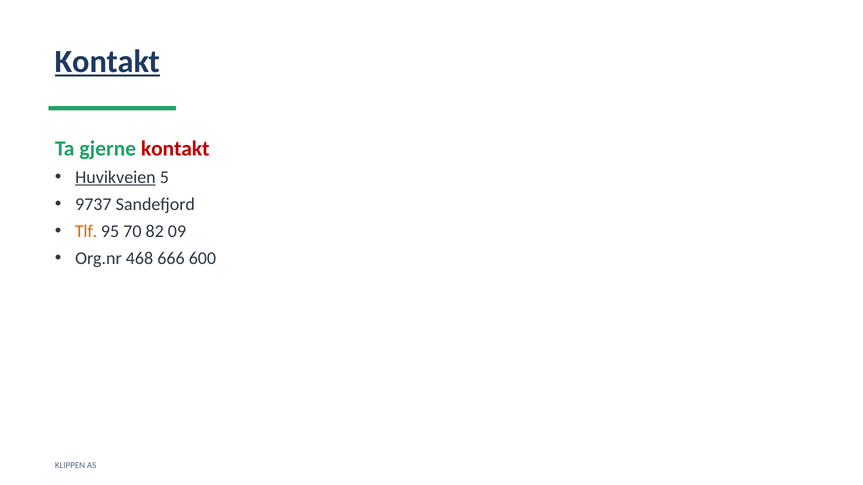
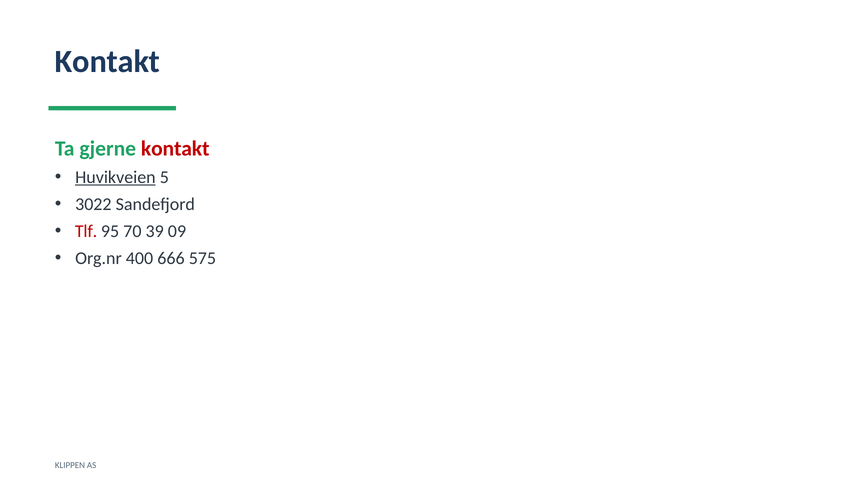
Kontakt underline: present -> none (108, 62)
9737: 9737 -> 3022 (93, 204)
Tlf colour: orange -> red (86, 231)
82: 82 -> 39 (155, 231)
468: 468 -> 400 (140, 258)
600: 600 -> 575 (202, 258)
